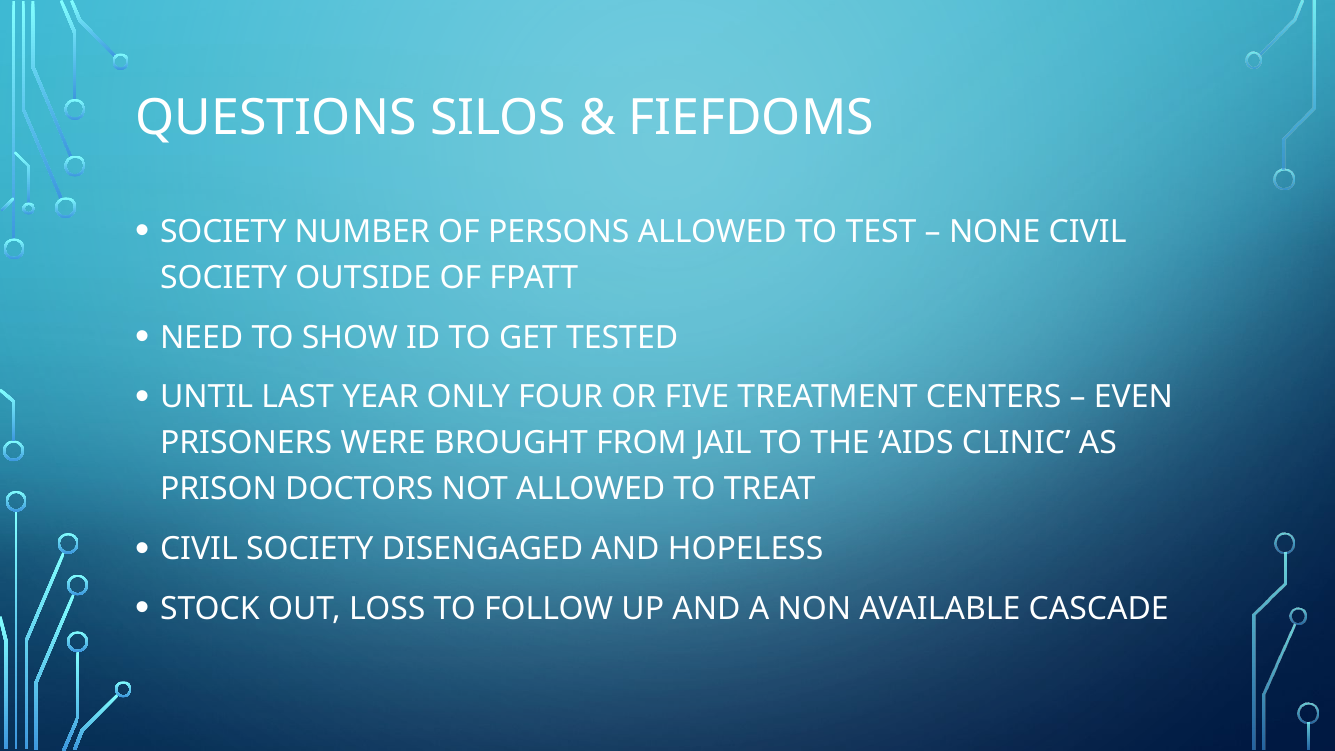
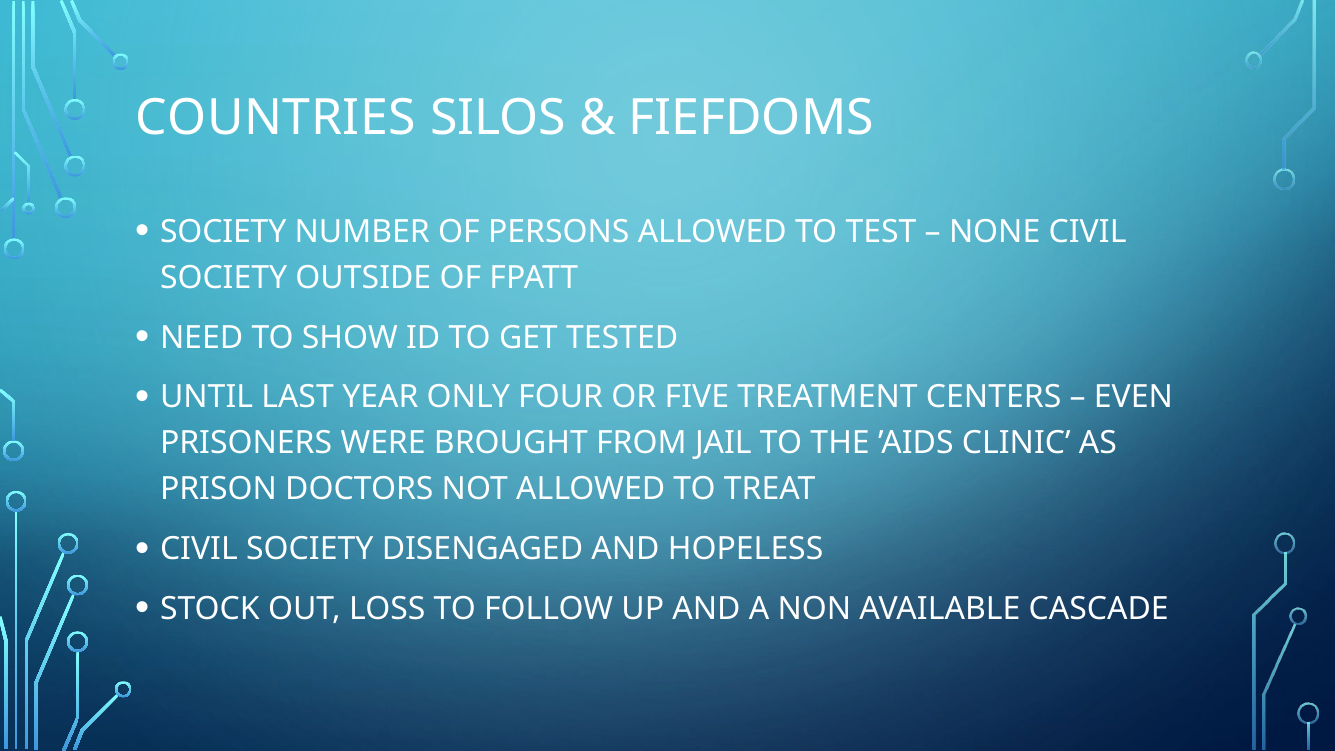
QUESTIONS: QUESTIONS -> COUNTRIES (276, 118)
